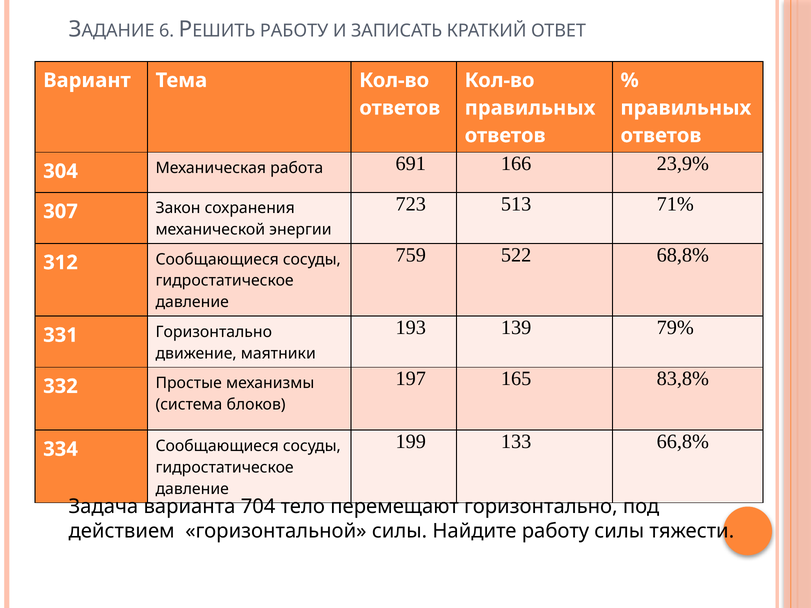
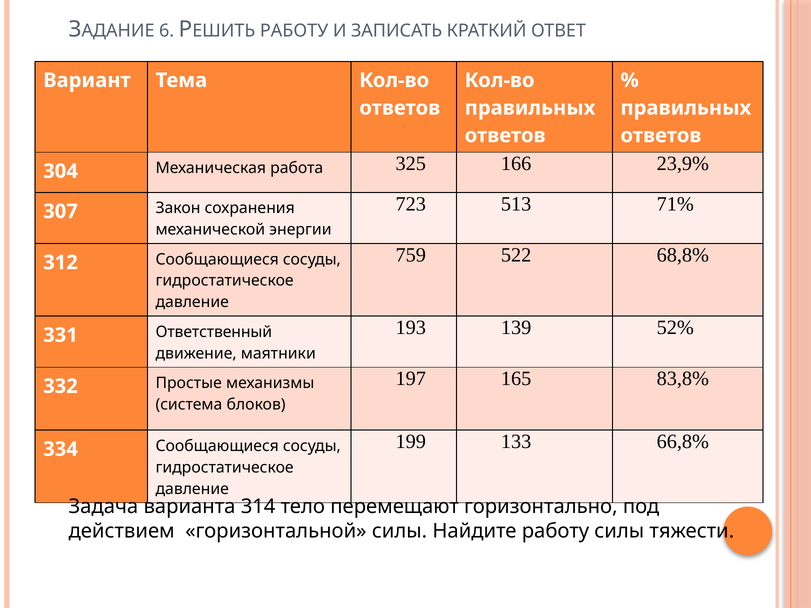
691: 691 -> 325 (411, 164)
79%: 79% -> 52% (675, 328)
331 Горизонтально: Горизонтально -> Ответственный (214, 332)
704: 704 -> 314 (258, 507)
